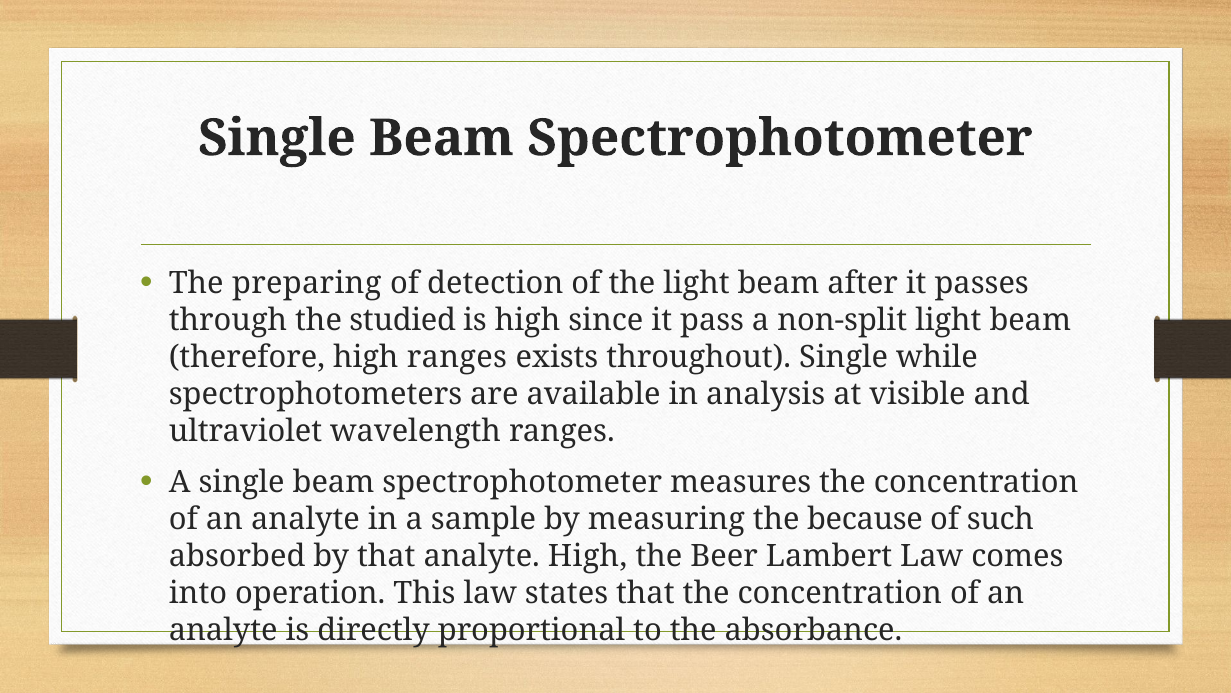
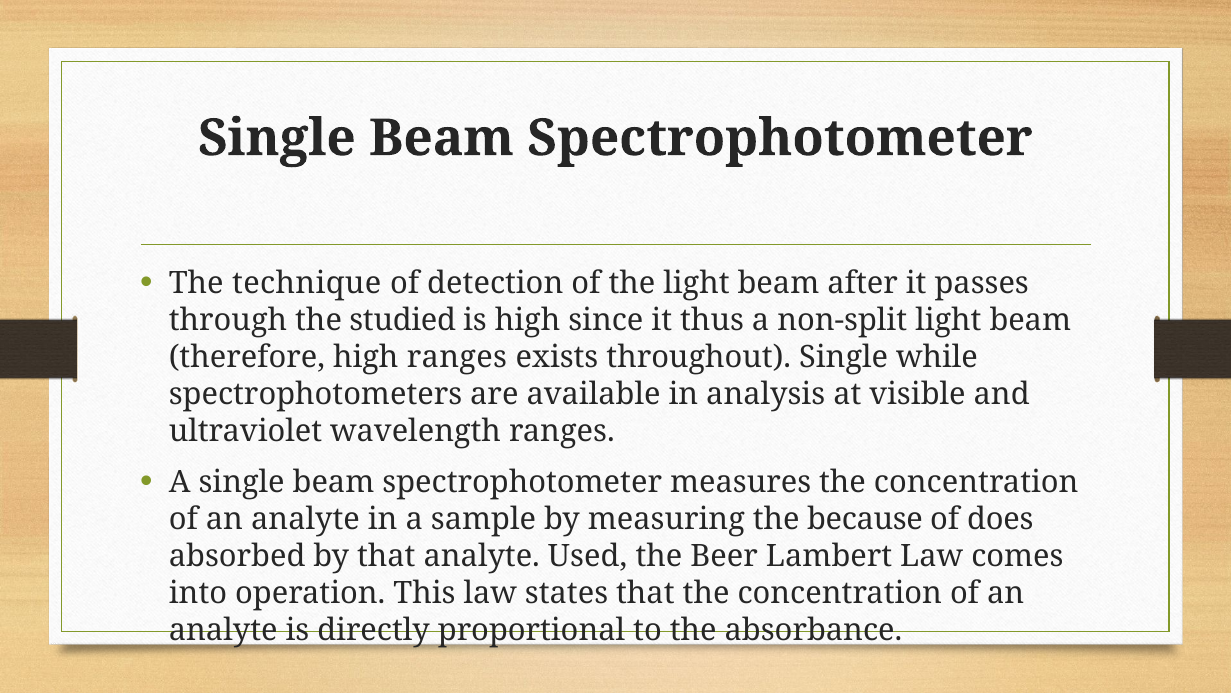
preparing: preparing -> technique (307, 283)
pass: pass -> thus (712, 320)
such: such -> does (1000, 519)
analyte High: High -> Used (588, 556)
